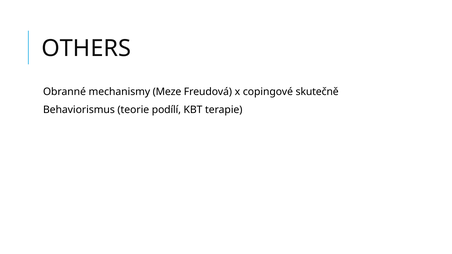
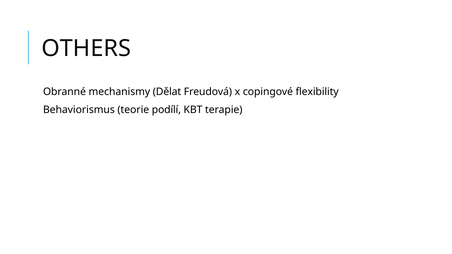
Meze: Meze -> Dělat (167, 92)
skutečně: skutečně -> flexibility (317, 92)
